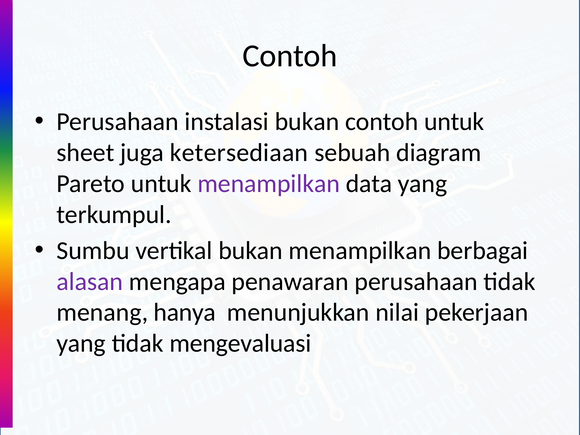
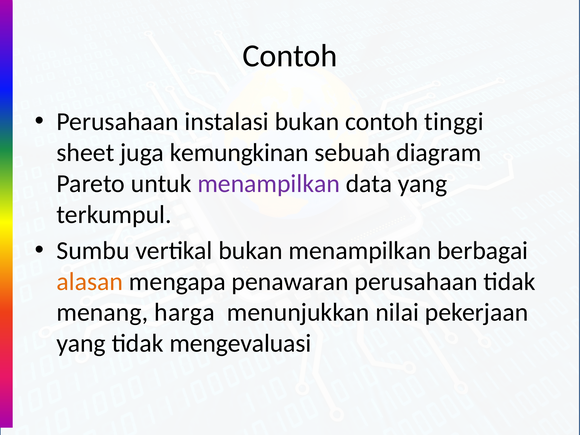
contoh untuk: untuk -> tinggi (454, 122)
ketersediaan: ketersediaan -> kemungkinan (239, 153)
alasan colour: purple -> orange (90, 282)
hanya: hanya -> harga (185, 312)
